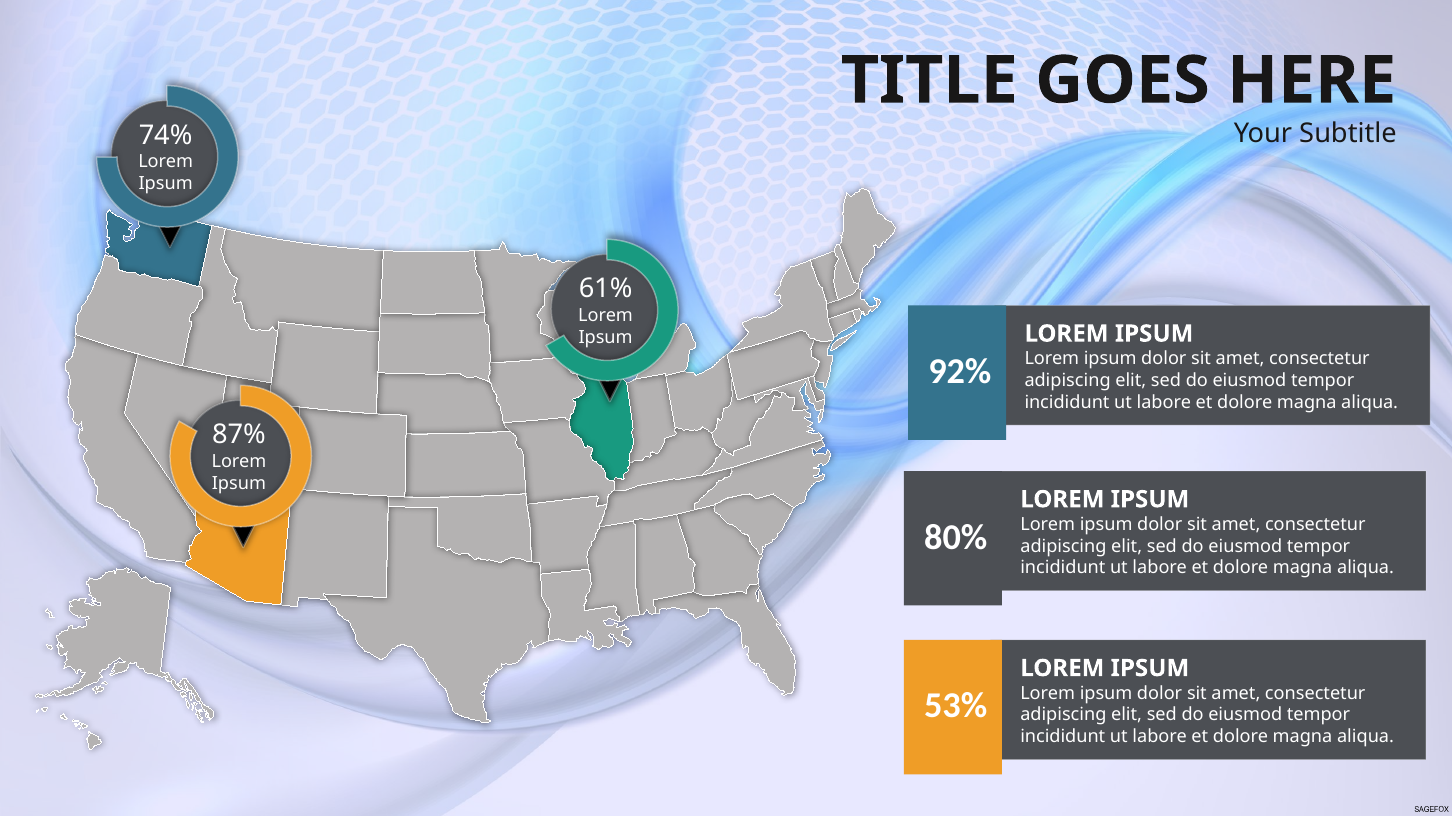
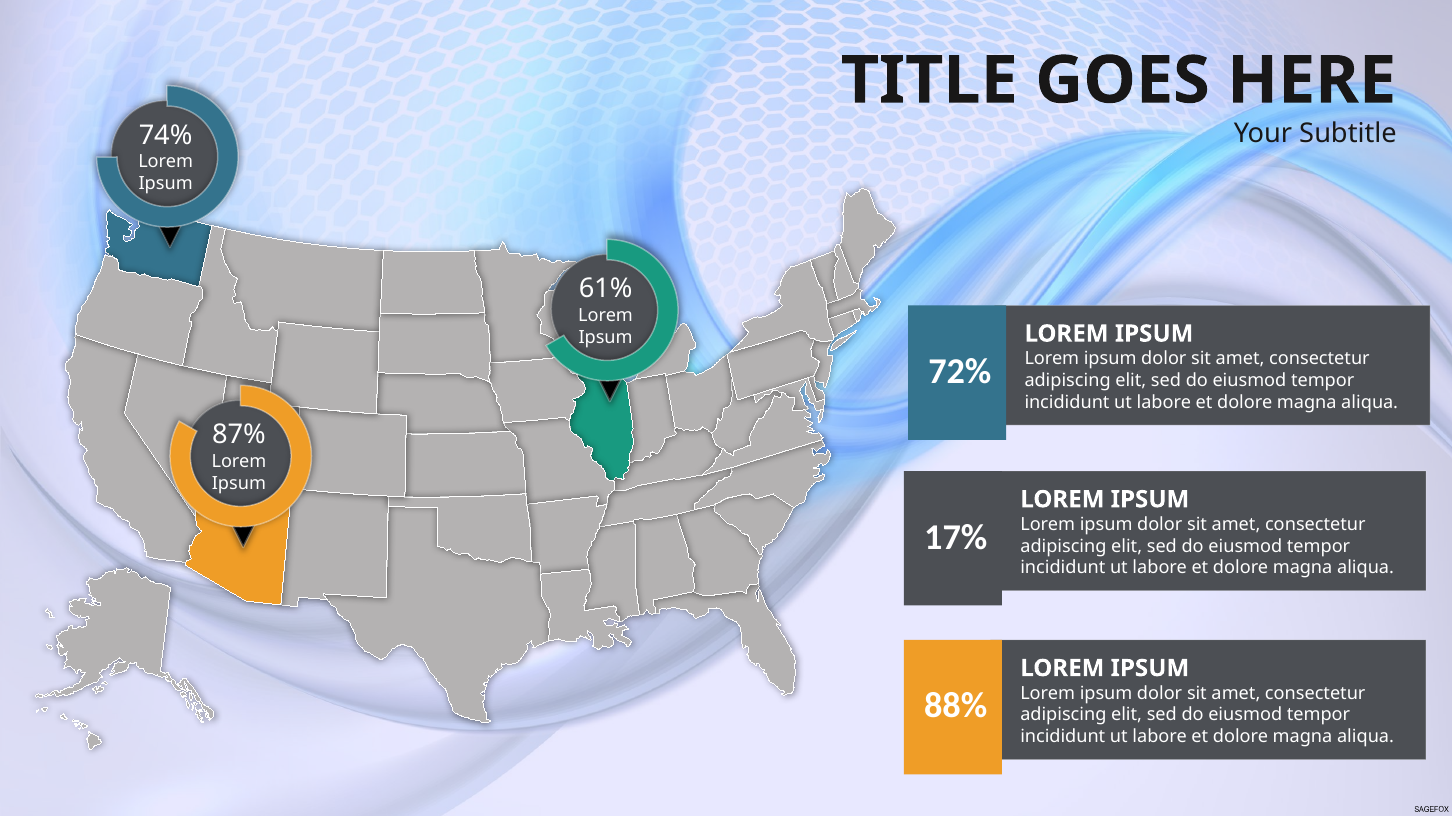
92%: 92% -> 72% (960, 372)
80%: 80% -> 17% (956, 538)
53%: 53% -> 88% (956, 707)
